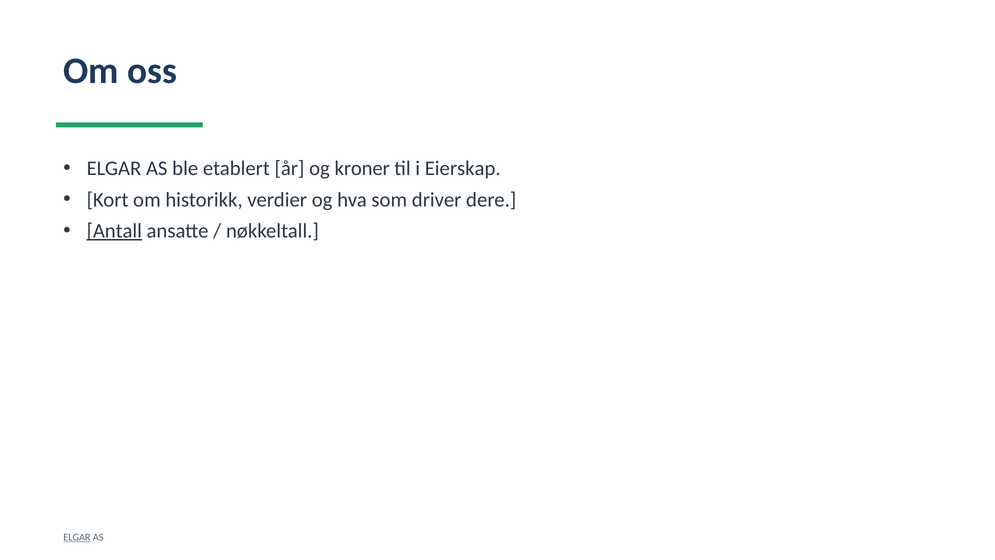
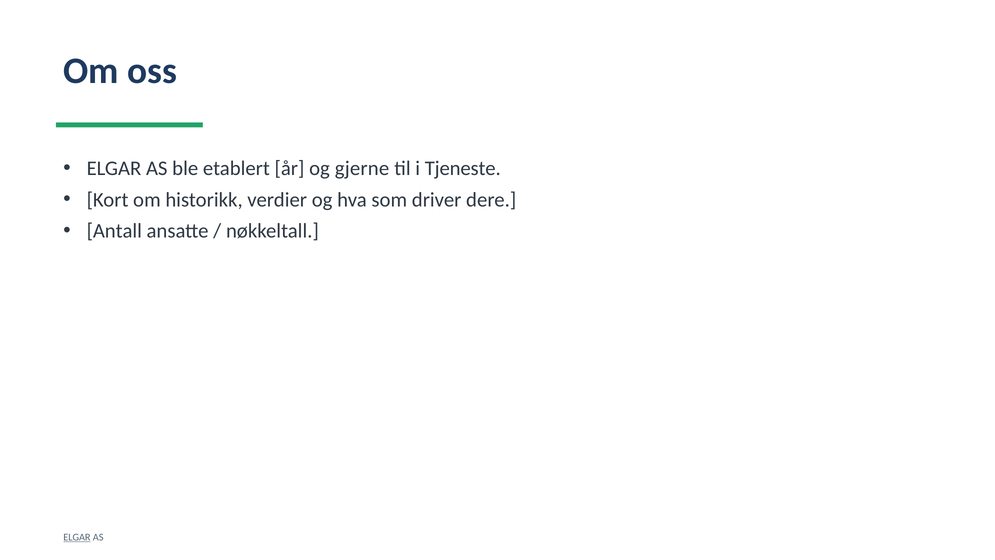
kroner: kroner -> gjerne (362, 169)
Eierskap: Eierskap -> Tjeneste (463, 169)
Antall underline: present -> none (114, 231)
